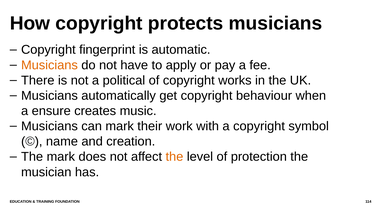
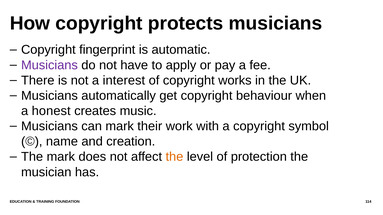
Musicians colour: orange -> purple (49, 65)
political: political -> interest (124, 81)
ensure: ensure -> honest (51, 111)
